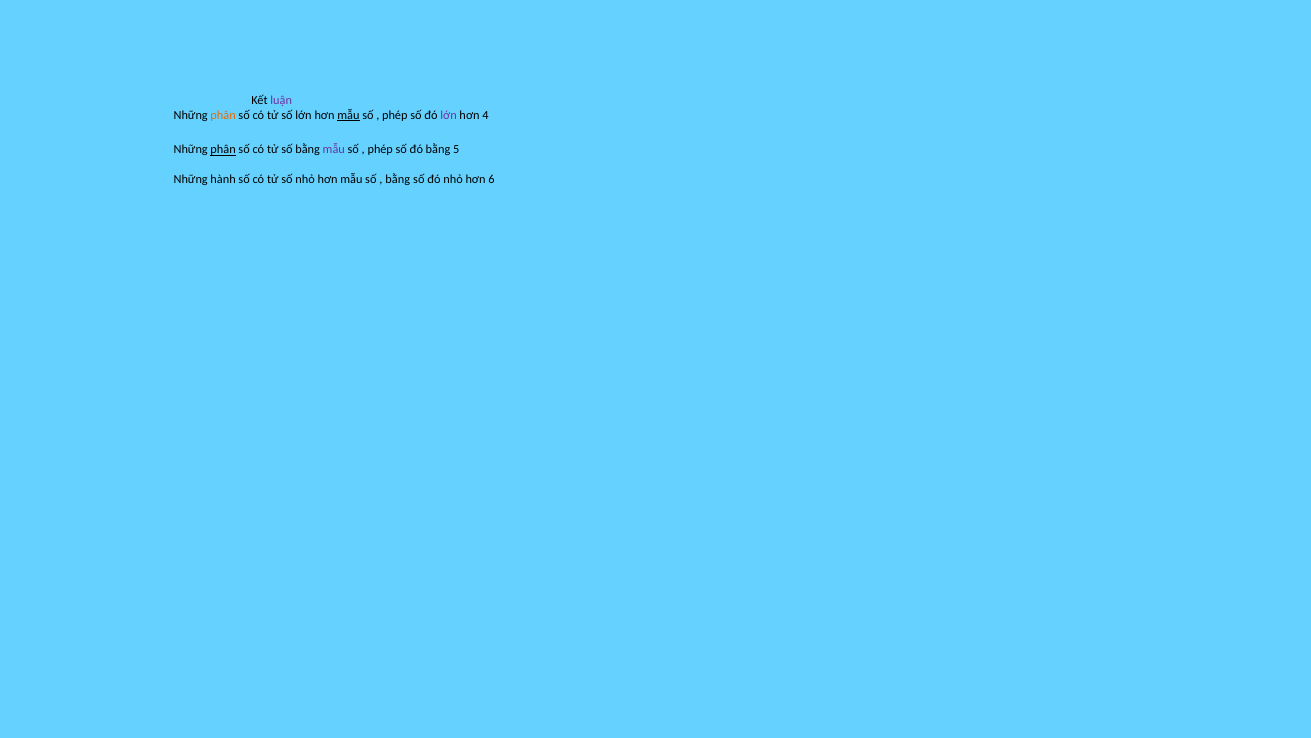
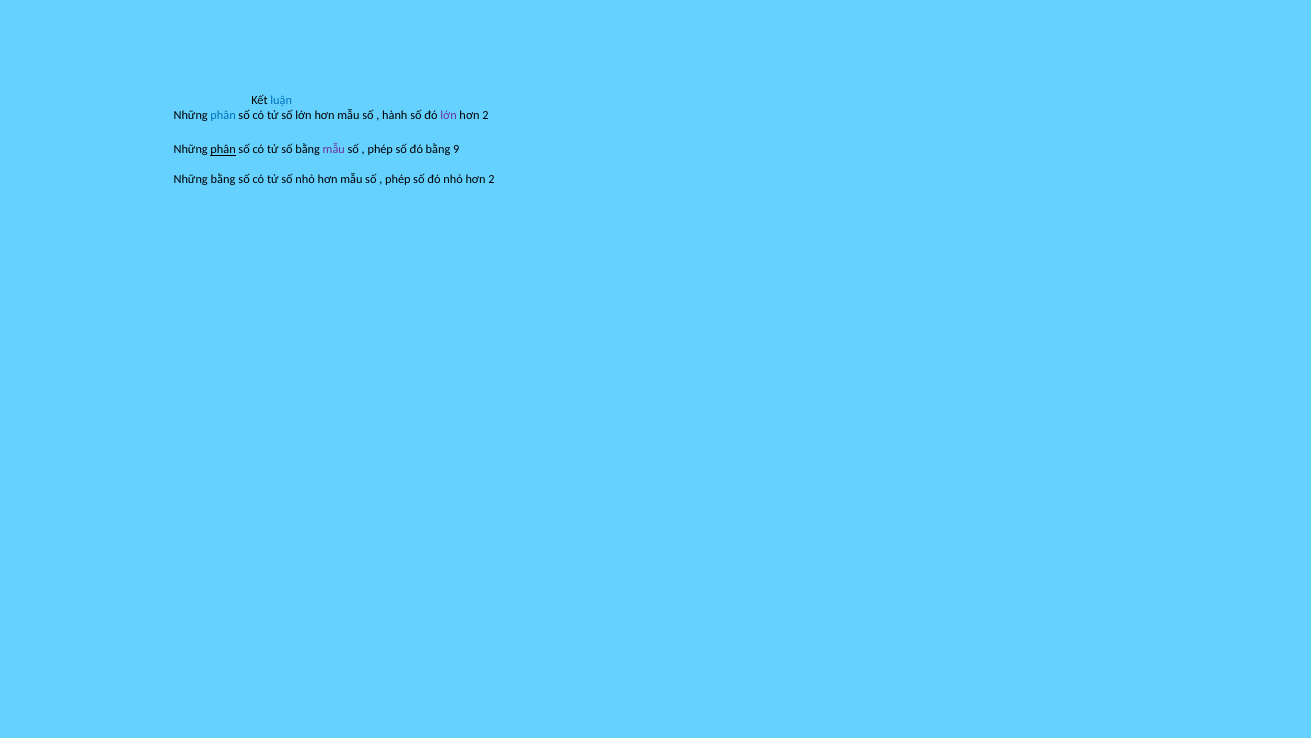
luận colour: purple -> blue (281, 100)
phân colour: orange -> blue (223, 115)
mẫu underline: present -> none (348, 115)
phép: phép -> hành (395, 115)
4: 4 -> 2 (485, 115)
5: 5 -> 9 (456, 150)
Những hành: hành -> bằng (223, 179)
bằng: bằng -> phép (398, 179)
nhỏ hơn 6: 6 -> 2 (491, 179)
